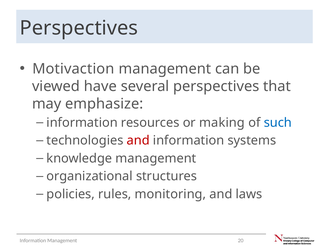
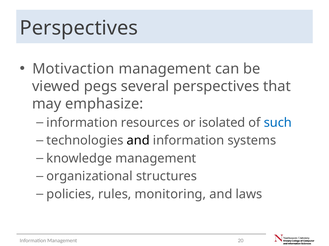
have: have -> pegs (100, 87)
making: making -> isolated (222, 123)
and colour: red -> black (138, 141)
